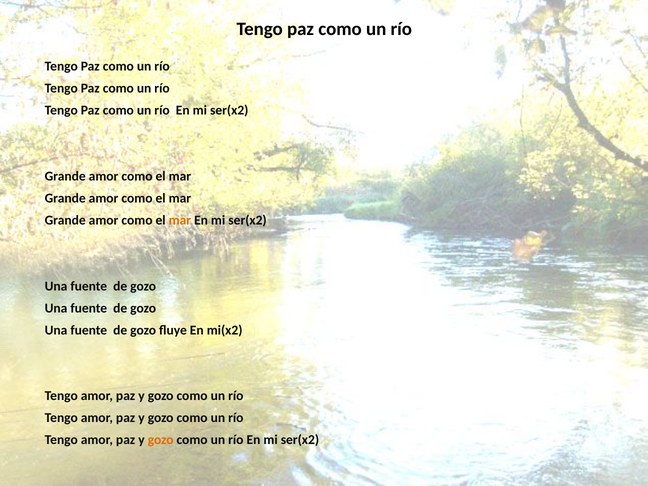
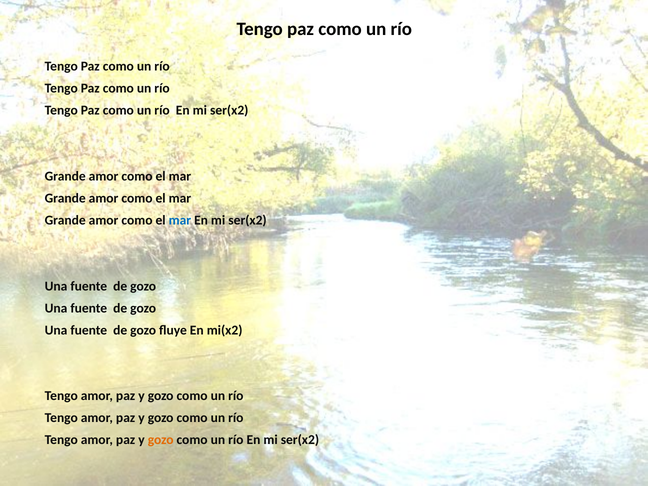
mar colour: orange -> blue (180, 220)
